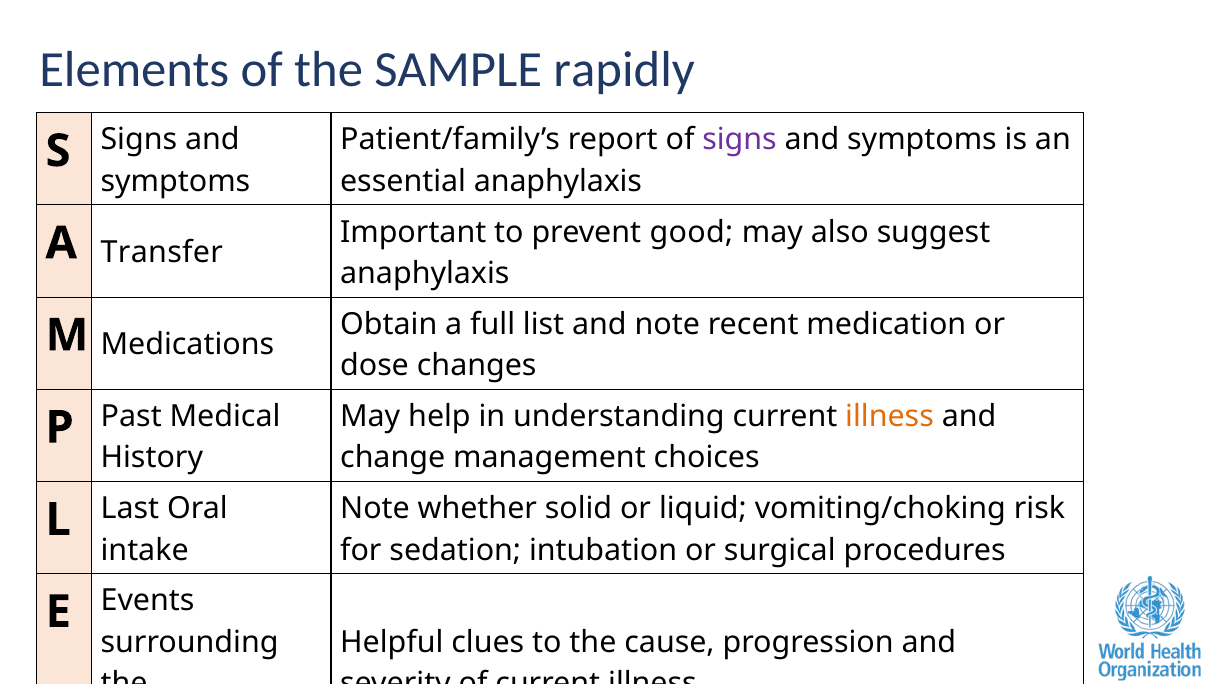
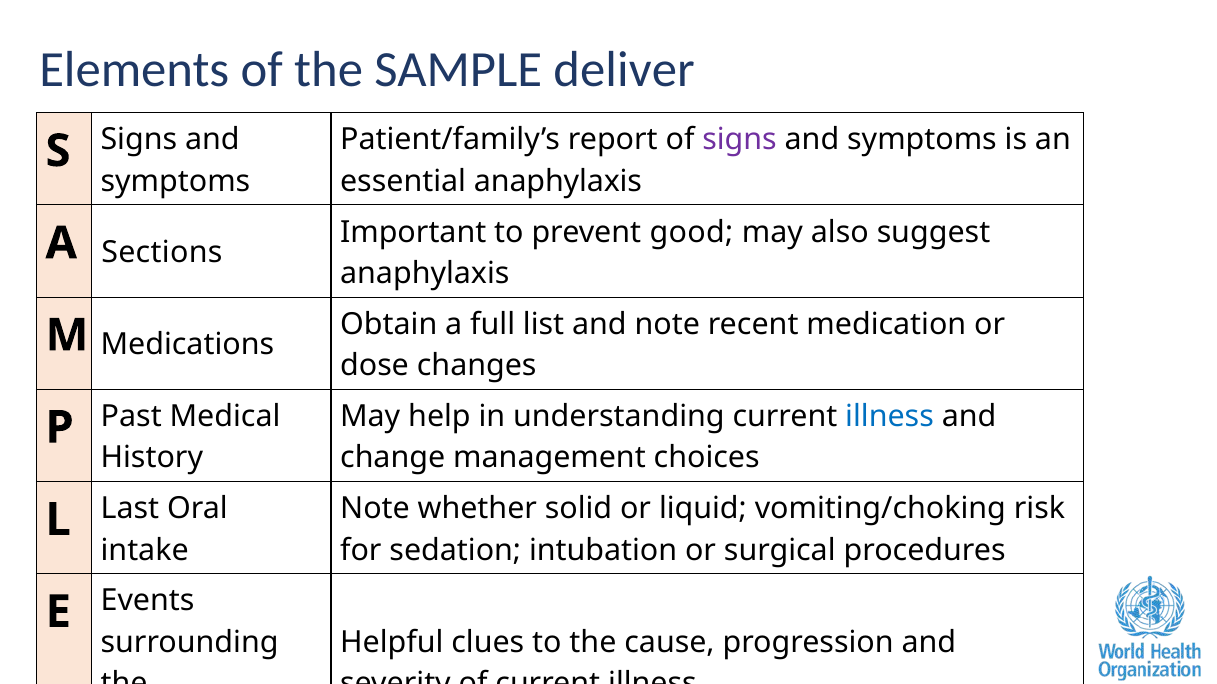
rapidly: rapidly -> deliver (624, 70)
Transfer: Transfer -> Sections (162, 253)
illness colour: orange -> blue (890, 417)
